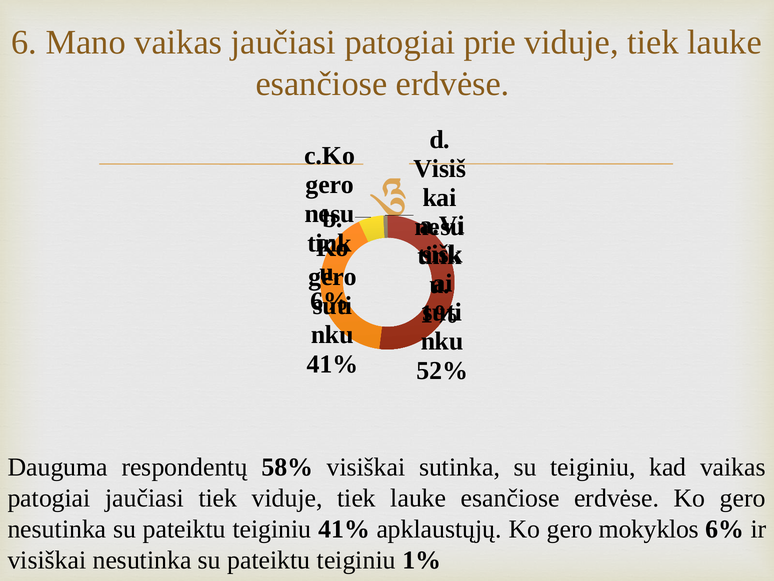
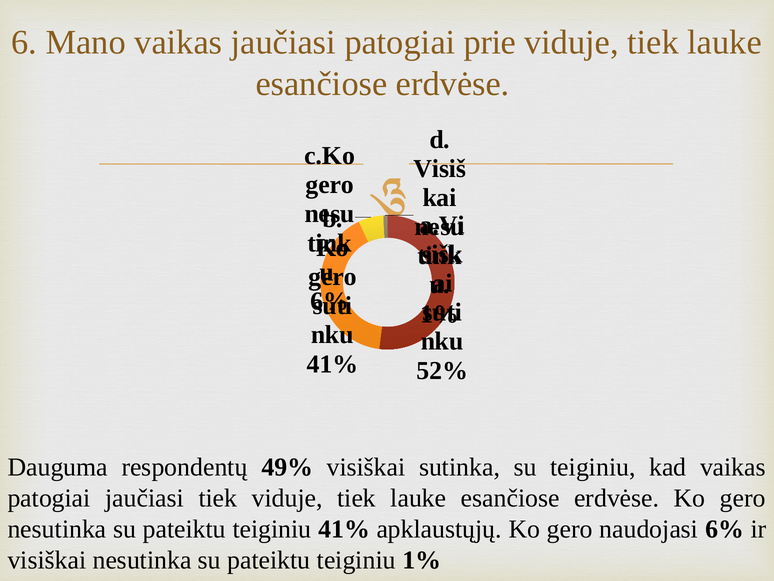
58%: 58% -> 49% (287, 467)
mokyklos: mokyklos -> naudojasi (649, 529)
